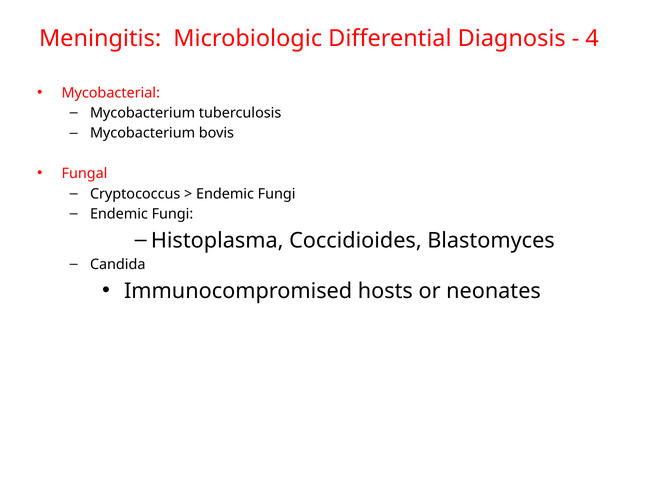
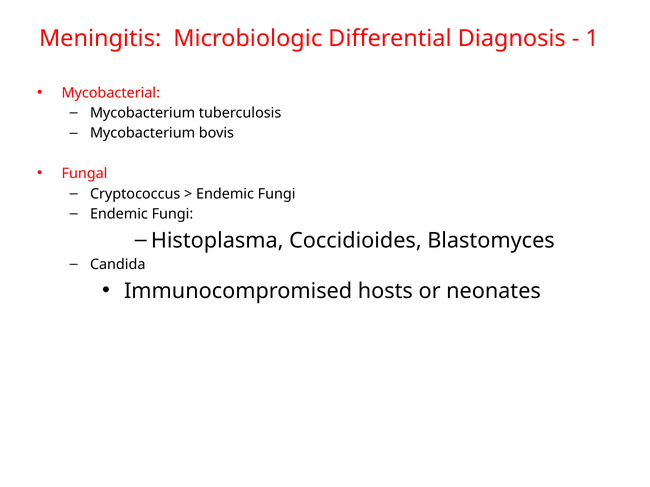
4: 4 -> 1 (592, 38)
